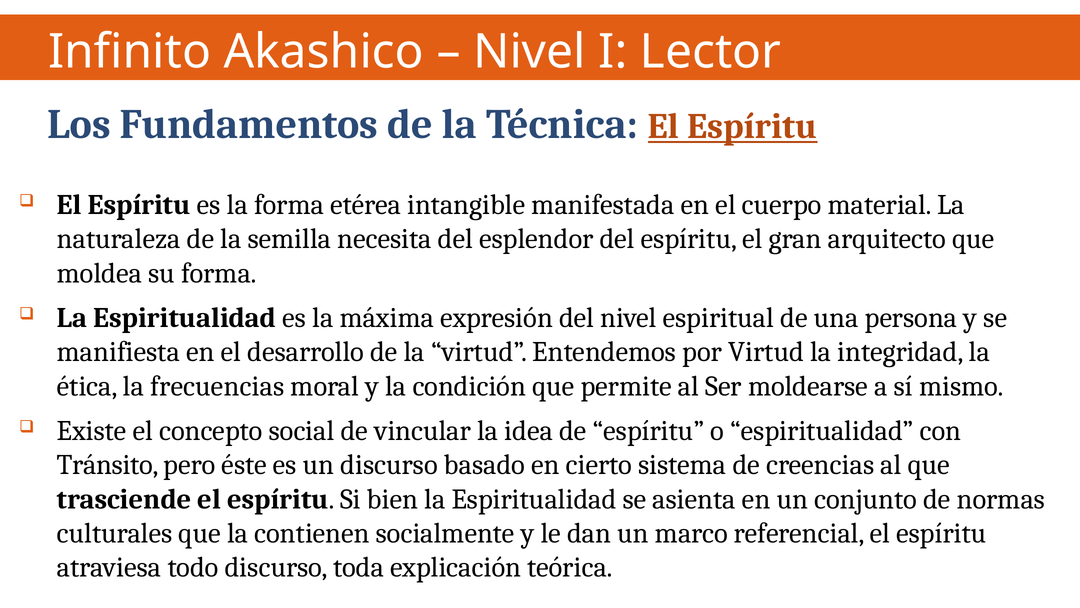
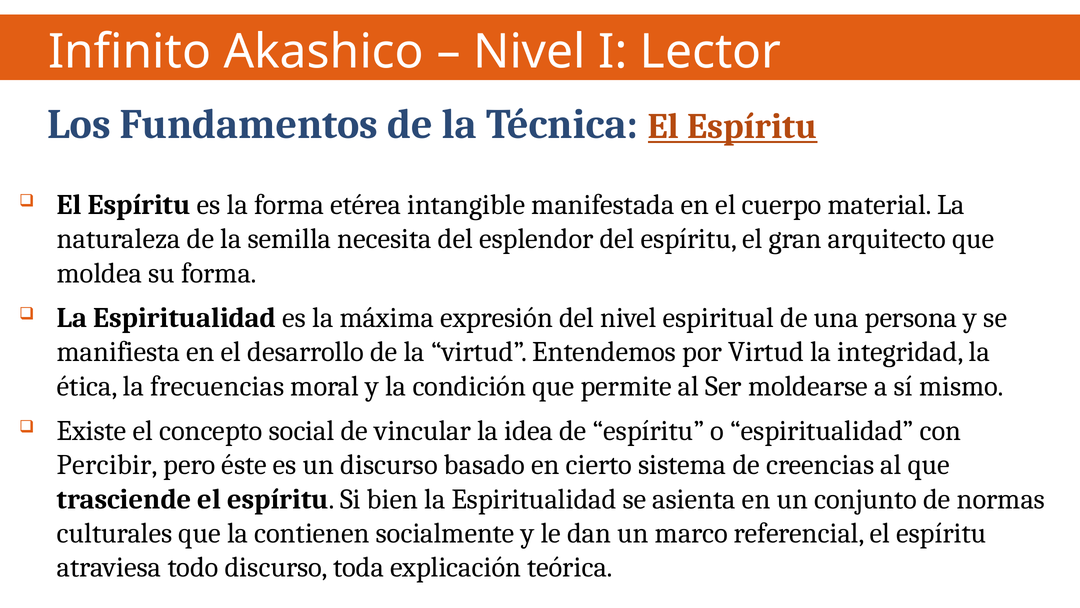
Tránsito: Tránsito -> Percibir (107, 465)
